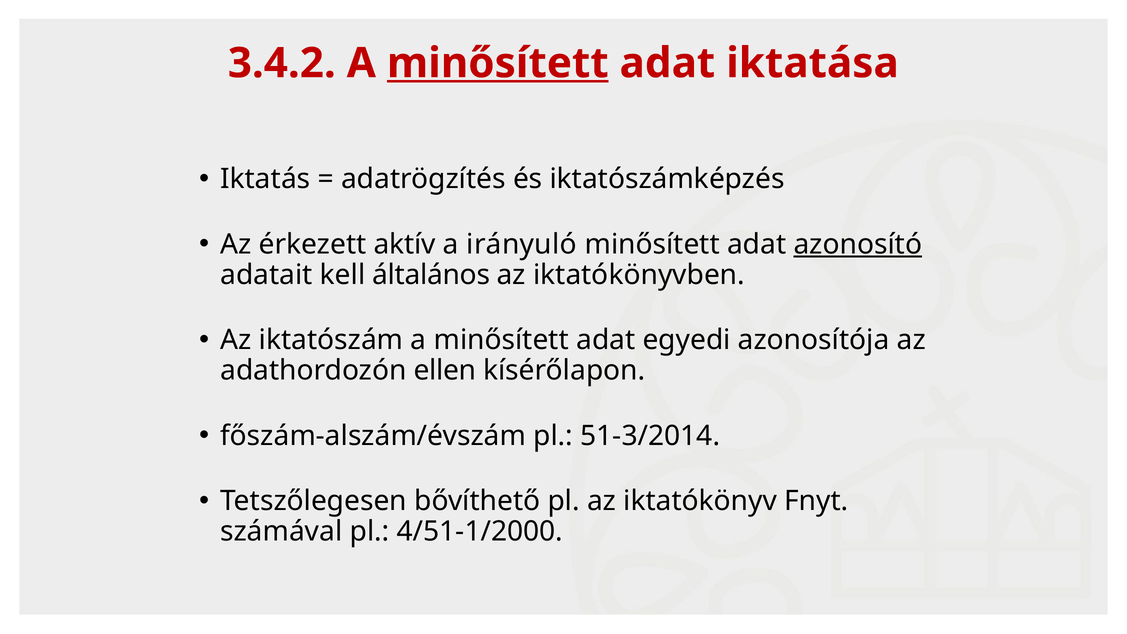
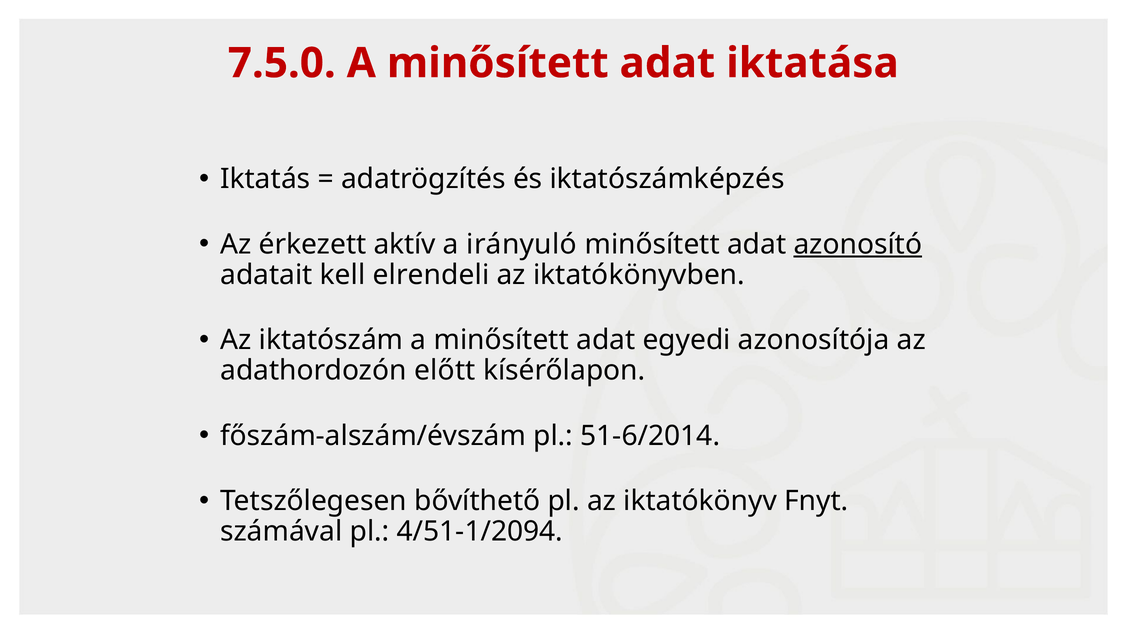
3.4.2: 3.4.2 -> 7.5.0 (282, 63)
minősített underline: present -> none (498, 63)
általános: általános -> elrendeli (431, 275)
ellen: ellen -> előtt (445, 370)
51-3/2014: 51-3/2014 -> 51-6/2014 (650, 436)
4/51-1/2000: 4/51-1/2000 -> 4/51-1/2094 (480, 531)
